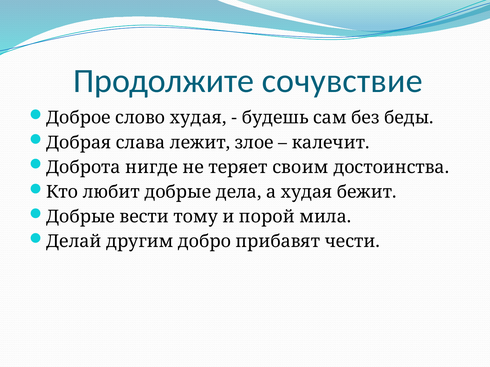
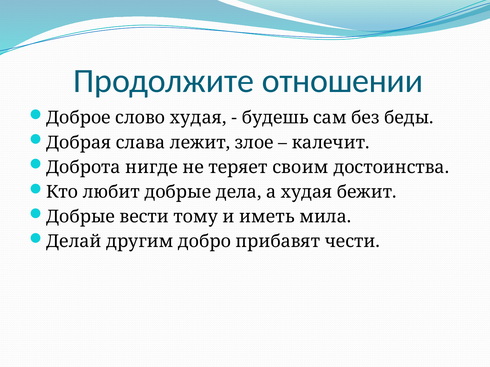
сочувствие: сочувствие -> отношении (342, 81)
порой: порой -> иметь (267, 217)
